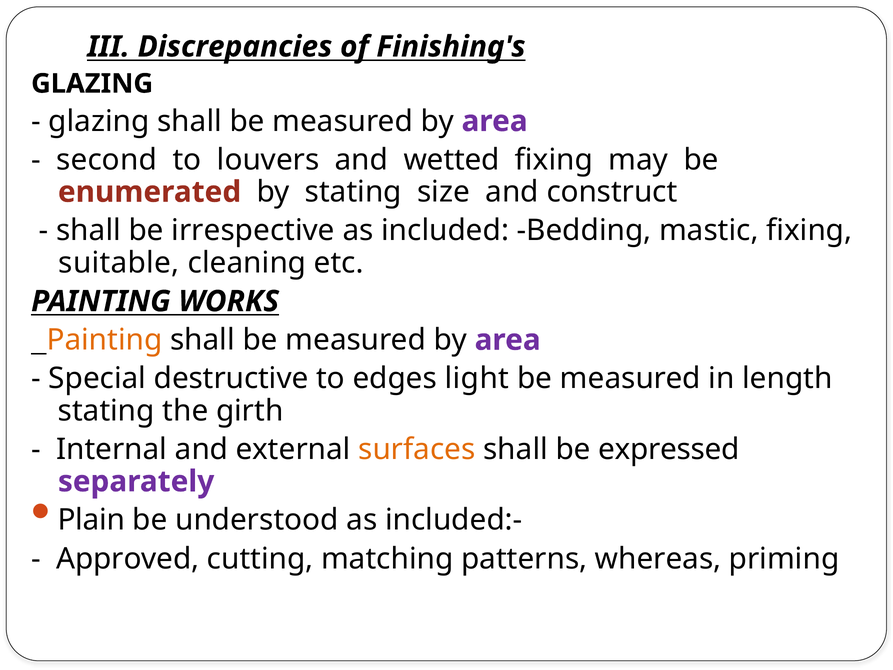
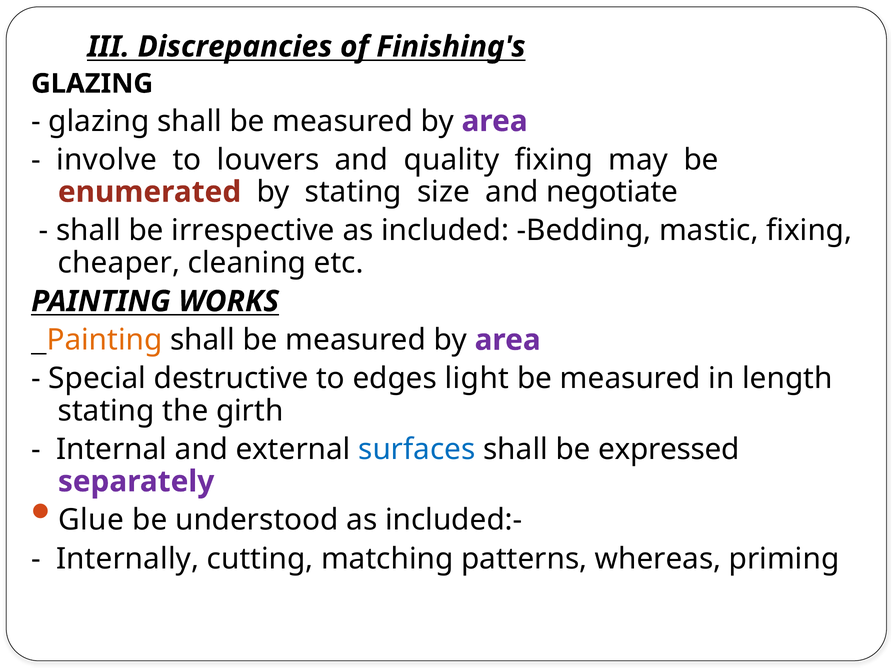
second: second -> involve (106, 160)
wetted: wetted -> quality (451, 160)
construct: construct -> negotiate (612, 192)
suitable: suitable -> cheaper (119, 263)
surfaces colour: orange -> blue (417, 449)
Plain: Plain -> Glue (91, 520)
Approved: Approved -> Internally (128, 559)
